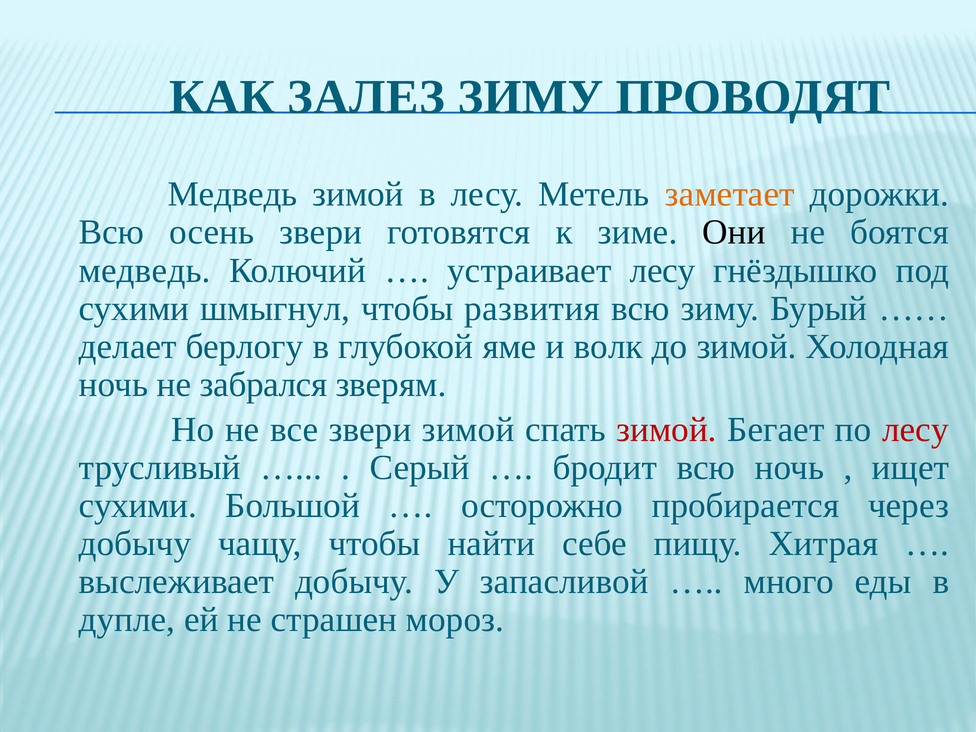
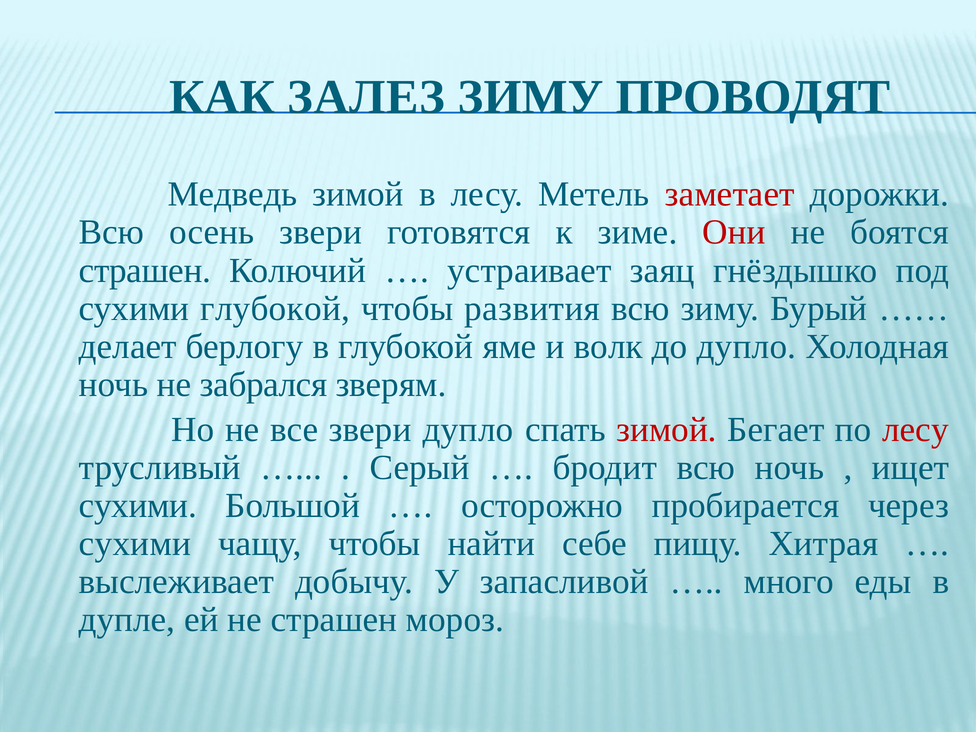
заметает colour: orange -> red (730, 194)
Они colour: black -> red (734, 232)
медведь: медведь -> страшен (145, 270)
устраивает лесу: лесу -> заяц (662, 270)
сухими шмыгнул: шмыгнул -> глубокой (275, 308)
до зимой: зимой -> дупло (746, 346)
звери зимой: зимой -> дупло (468, 429)
добычу: добычу -> сухими (135, 544)
